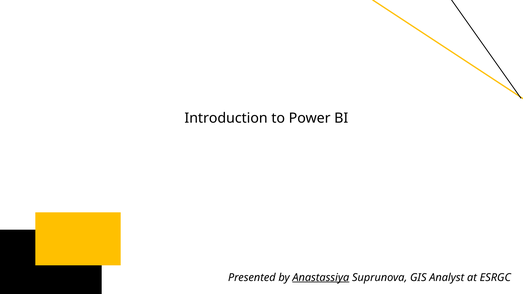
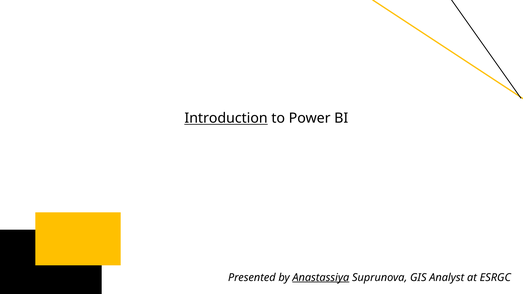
Introduction underline: none -> present (226, 118)
